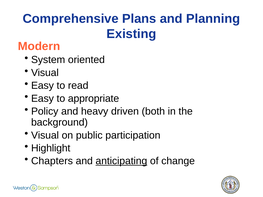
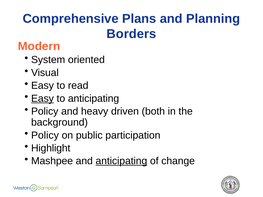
Existing: Existing -> Borders (131, 34)
Easy underline: none -> present (42, 99)
to appropriate: appropriate -> anticipating (94, 99)
Visual: Visual -> Policy (45, 135)
Chapters: Chapters -> Mashpee (52, 161)
